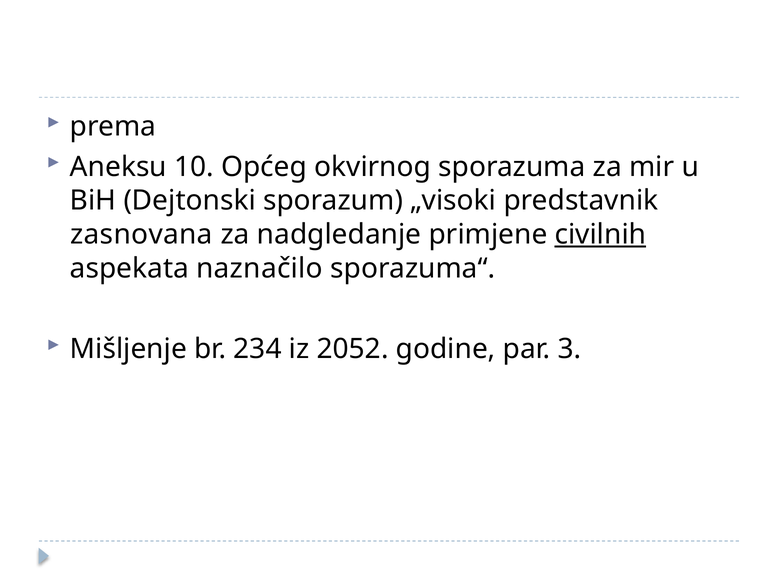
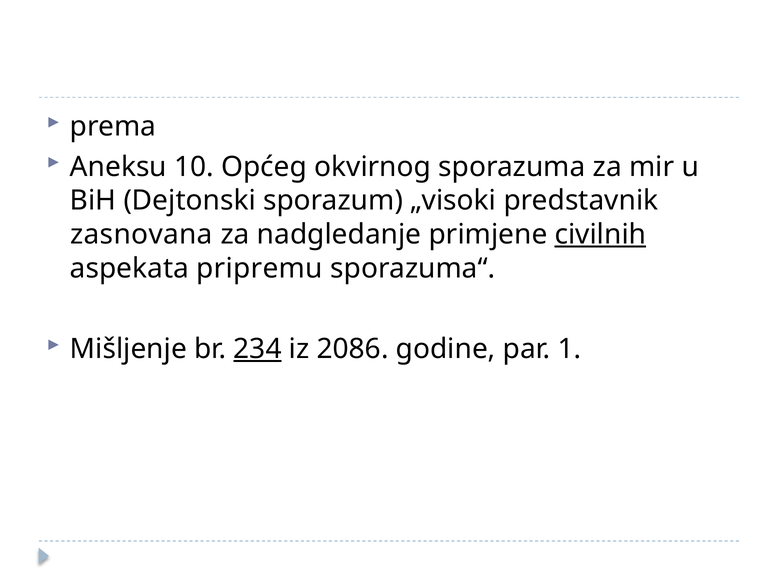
naznačilo: naznačilo -> pripremu (260, 268)
234 underline: none -> present (258, 349)
2052: 2052 -> 2086 (353, 349)
3: 3 -> 1 (570, 349)
